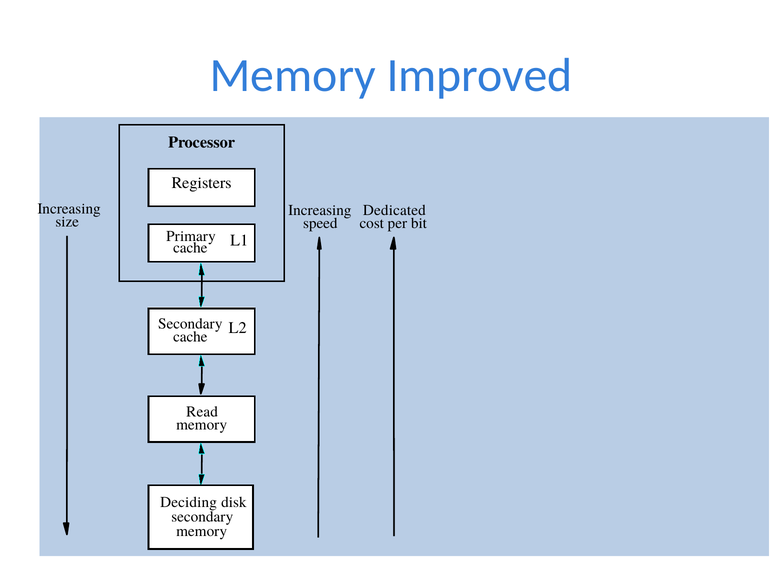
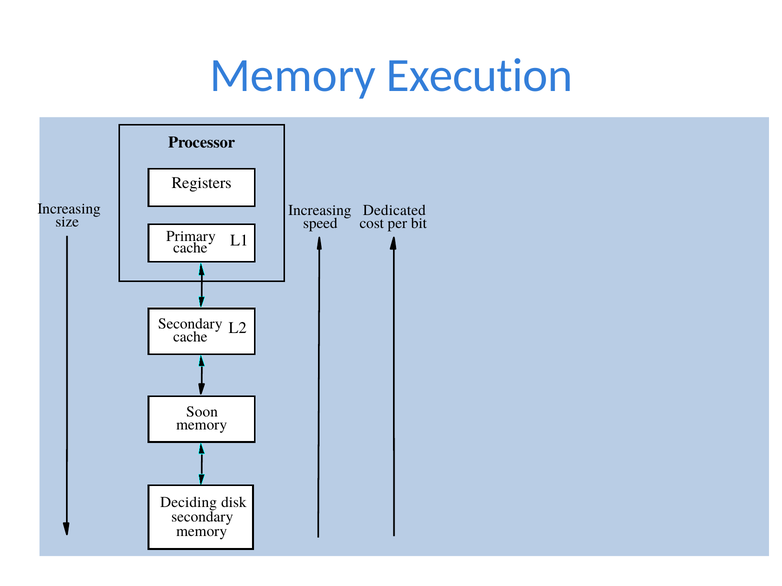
Improved: Improved -> Execution (480, 76)
Read: Read -> Soon (202, 412)
